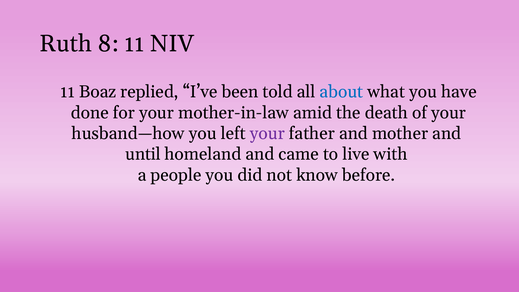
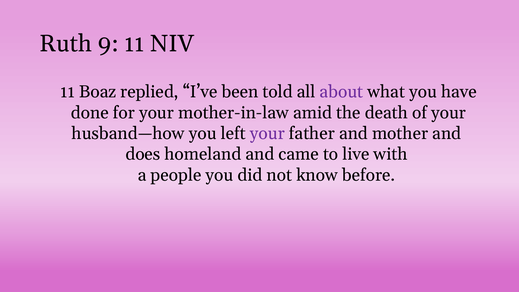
8: 8 -> 9 (108, 44)
about colour: blue -> purple (341, 92)
until: until -> does (143, 154)
